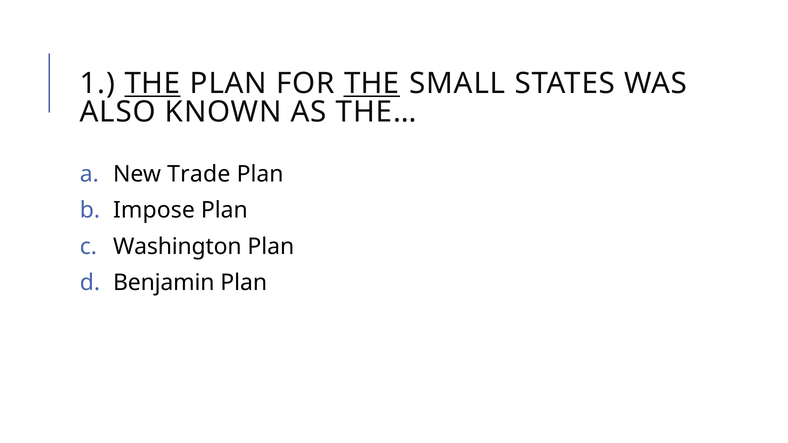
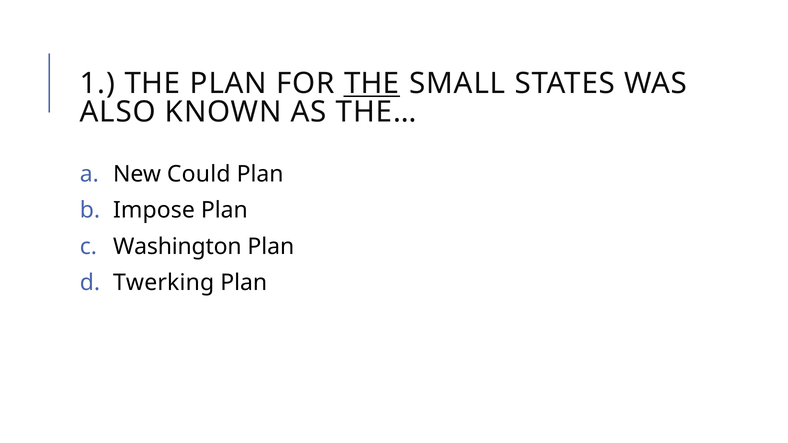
THE underline: present -> none (152, 84)
Trade: Trade -> Could (199, 174)
Benjamin: Benjamin -> Twerking (164, 283)
